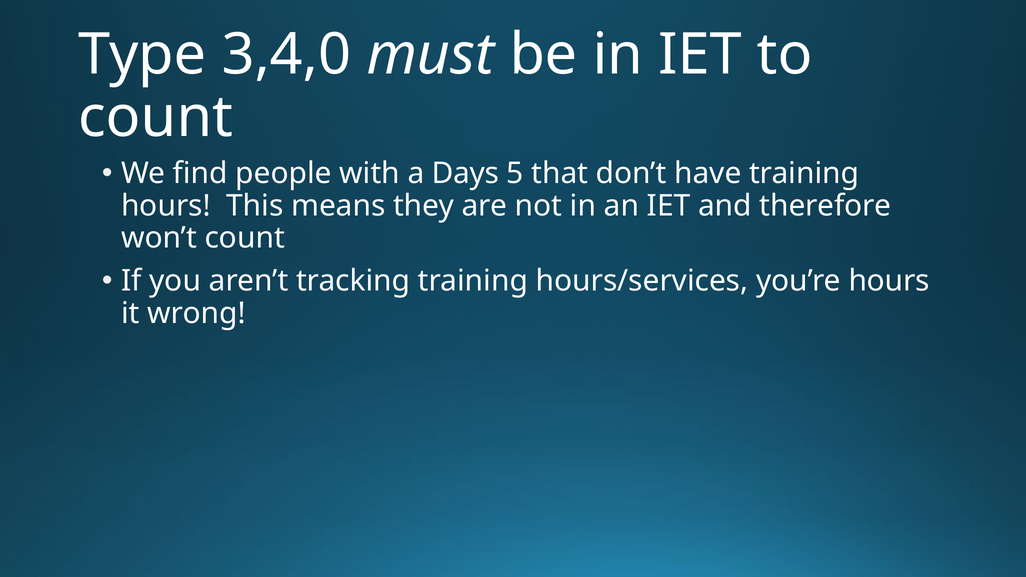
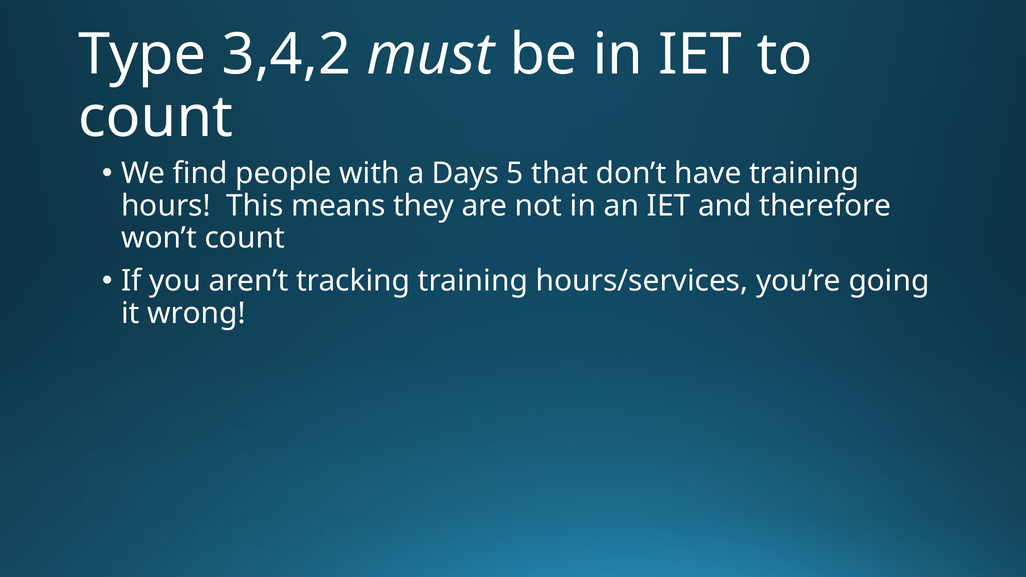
3,4,0: 3,4,0 -> 3,4,2 (286, 55)
you’re hours: hours -> going (889, 281)
